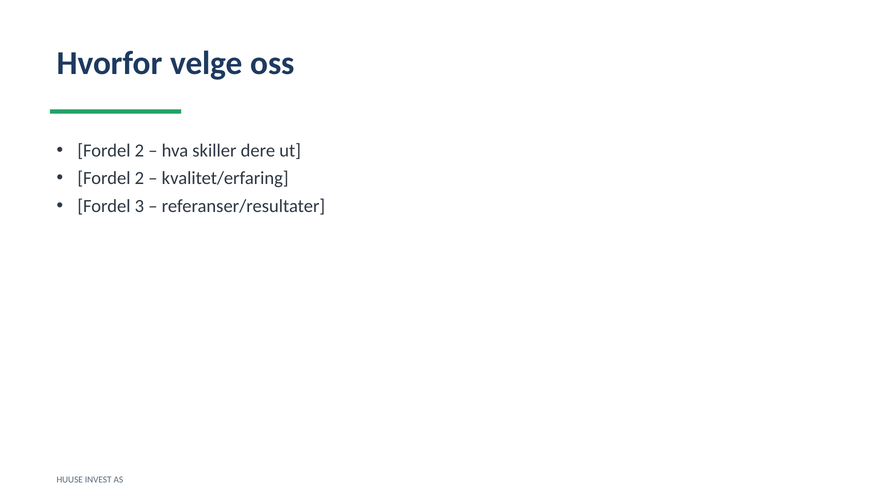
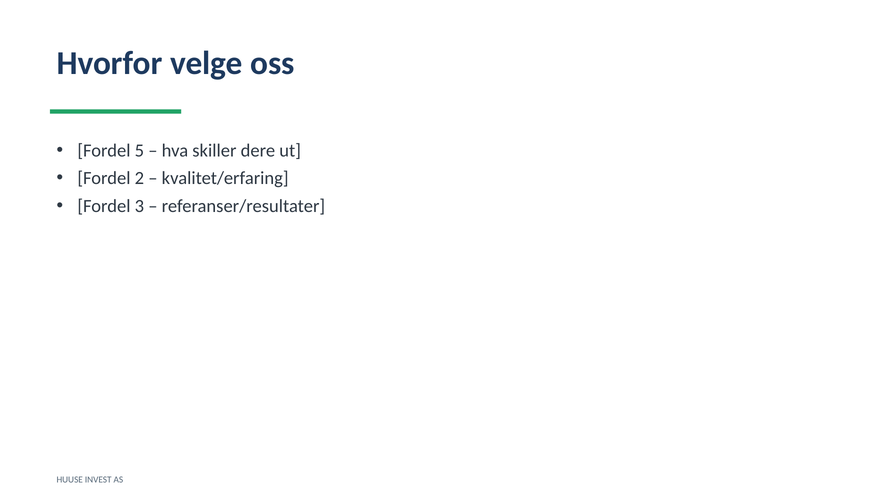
2: 2 -> 5 (139, 151)
